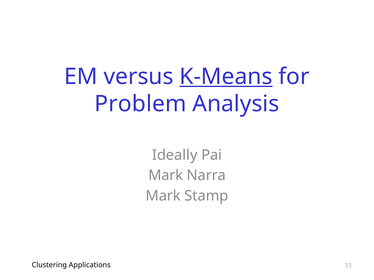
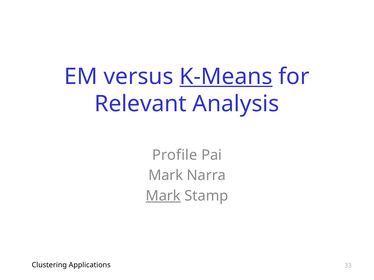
Problem: Problem -> Relevant (141, 104)
Ideally: Ideally -> Profile (175, 155)
Mark underline: none -> present (163, 196)
